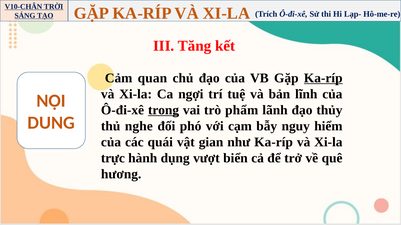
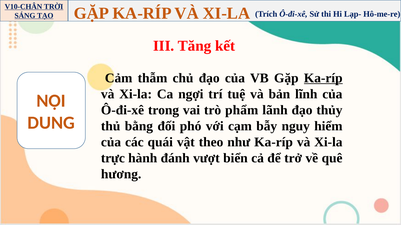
quan: quan -> thẫm (153, 78)
trong underline: present -> none (164, 110)
nghe: nghe -> bằng (139, 126)
gian: gian -> theo (211, 142)
dụng: dụng -> đánh (175, 158)
